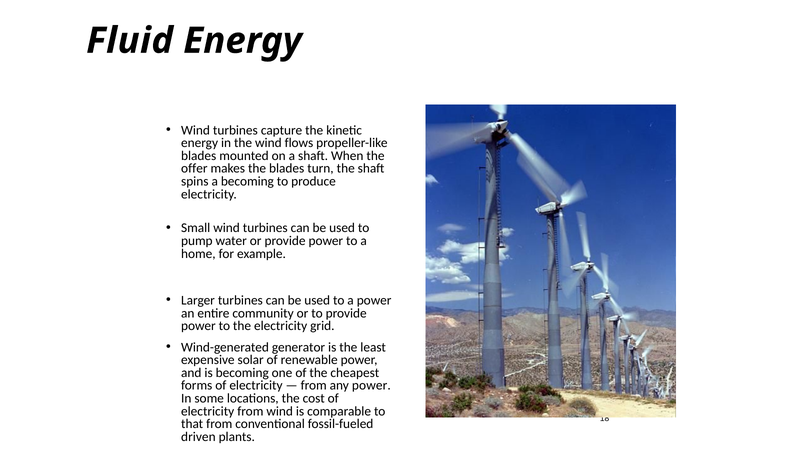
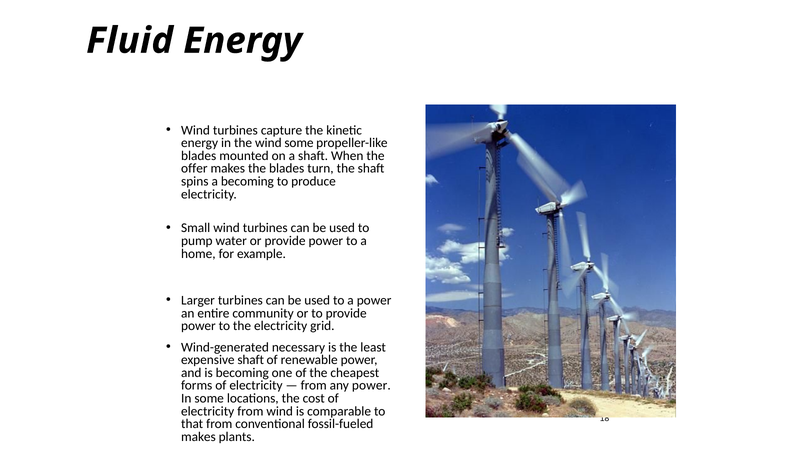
wind flows: flows -> some (299, 143)
generator: generator -> necessary (298, 348)
expensive solar: solar -> shaft (251, 360)
driven: driven -> makes (198, 437)
